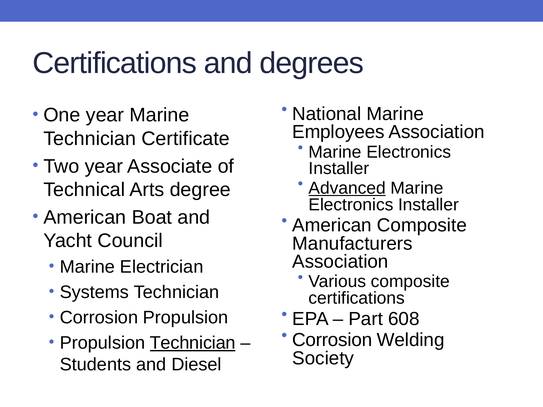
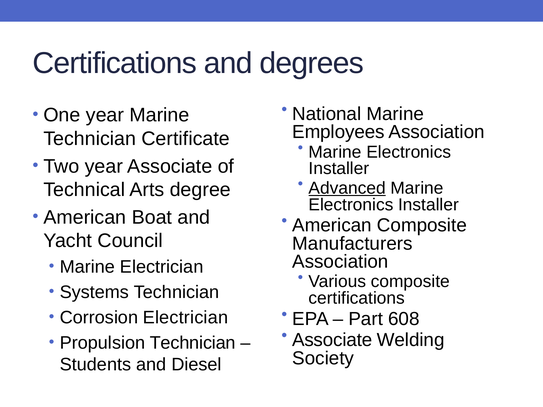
Corrosion Propulsion: Propulsion -> Electrician (185, 318)
Corrosion: Corrosion -> Associate (332, 340)
Technician underline: present -> none (193, 343)
